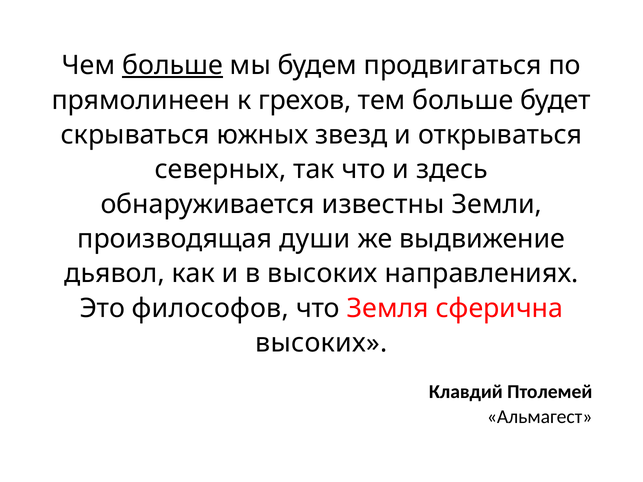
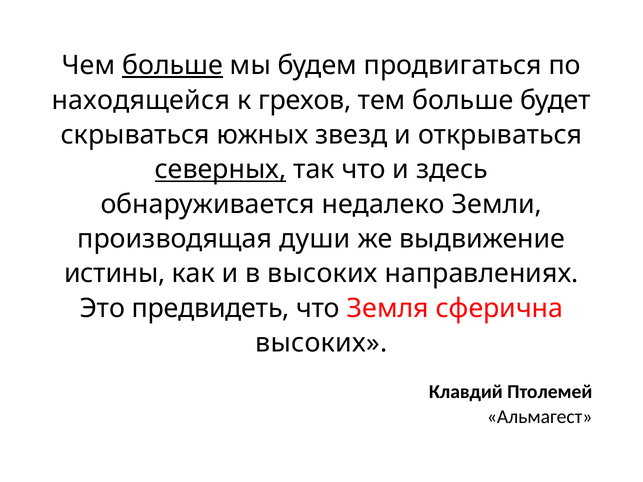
прямолинеен: прямолинеен -> находящейся (141, 100)
северных underline: none -> present (220, 170)
известны: известны -> недалеко (383, 204)
дьявол: дьявол -> истины (115, 274)
философов: философов -> предвидеть (211, 309)
